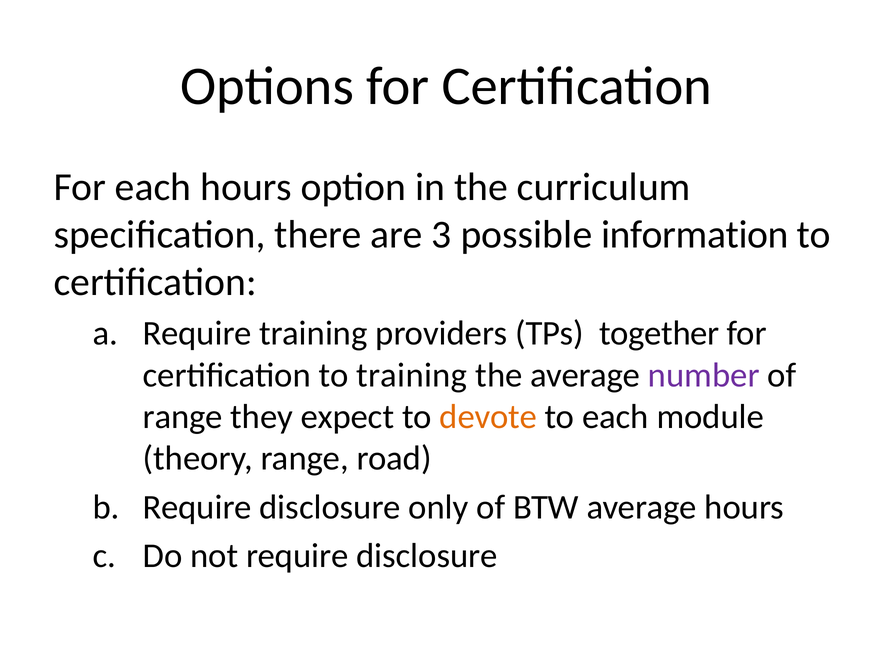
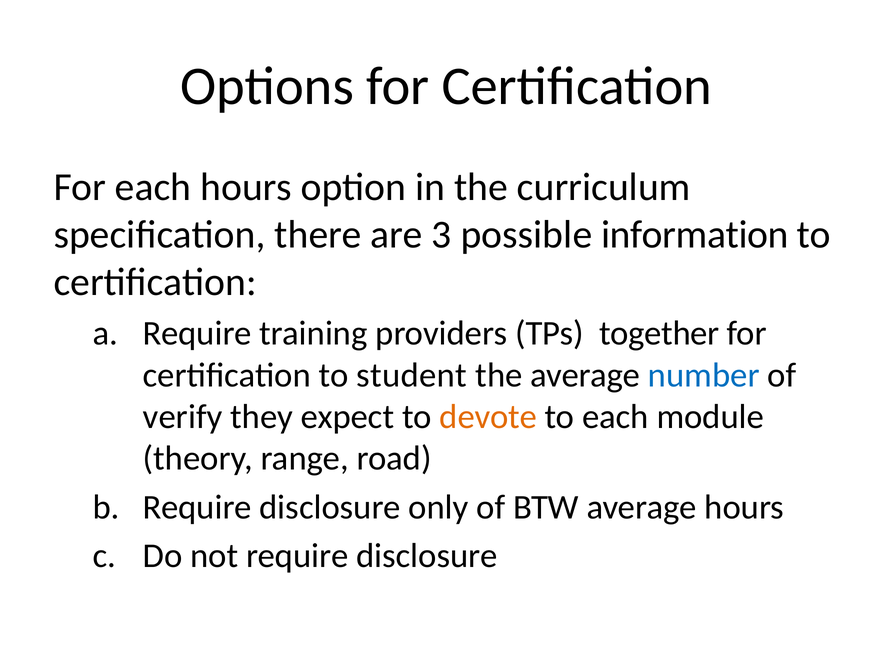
to training: training -> student (412, 376)
number colour: purple -> blue (704, 376)
range: range -> verify (183, 417)
